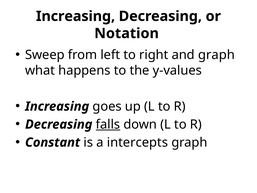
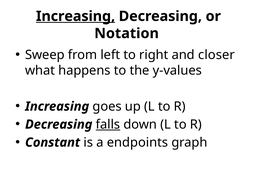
Increasing underline: none -> present (76, 16)
and graph: graph -> closer (216, 55)
intercepts: intercepts -> endpoints (137, 142)
